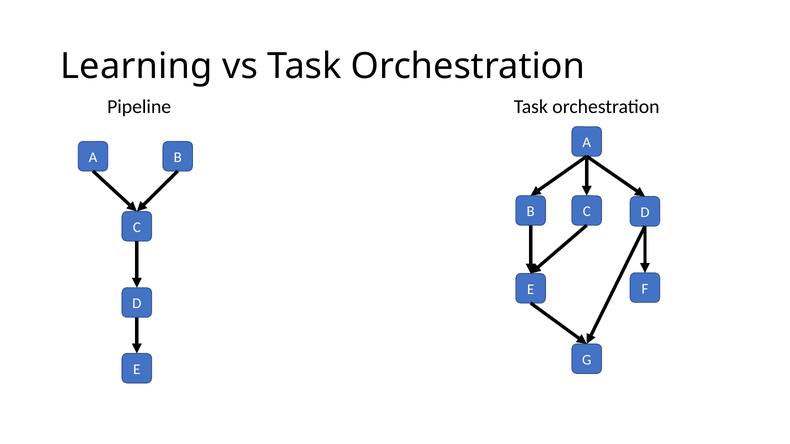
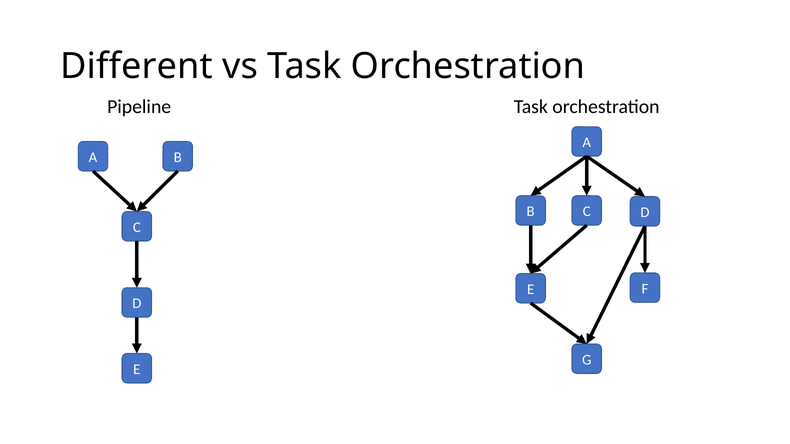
Learning: Learning -> Different (136, 66)
